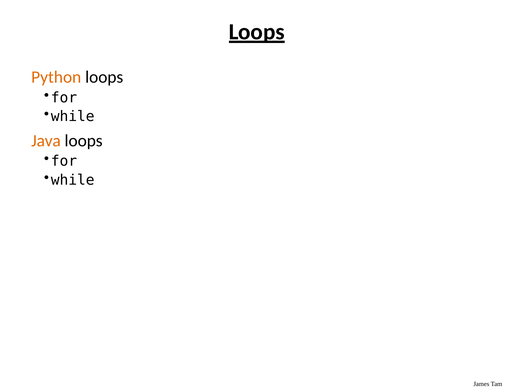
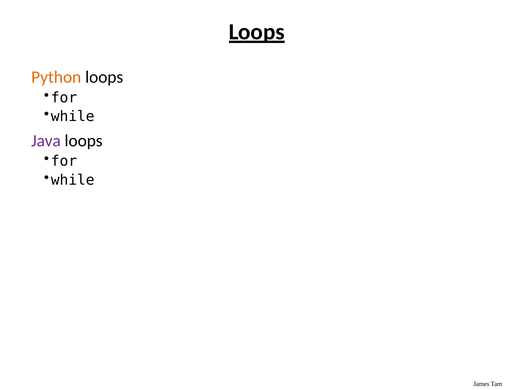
Java colour: orange -> purple (46, 141)
